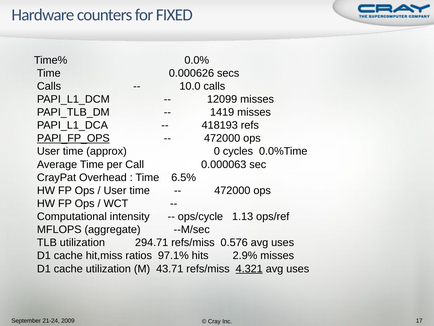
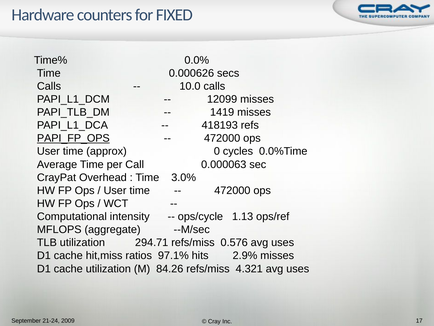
6.5%: 6.5% -> 3.0% (184, 177)
43.71: 43.71 -> 84.26 (170, 268)
4.321 underline: present -> none (249, 268)
